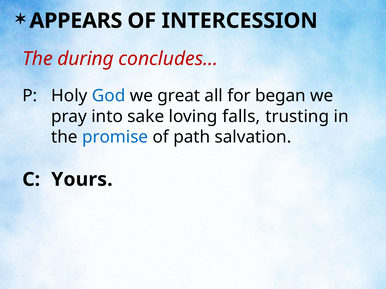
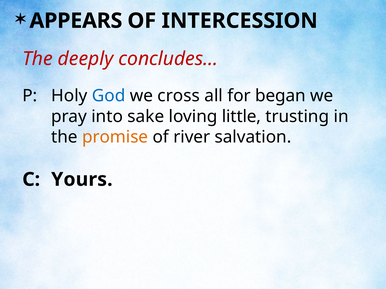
during: during -> deeply (86, 59)
great: great -> cross (179, 96)
falls: falls -> little (241, 117)
promise colour: blue -> orange (115, 137)
path: path -> river (192, 137)
